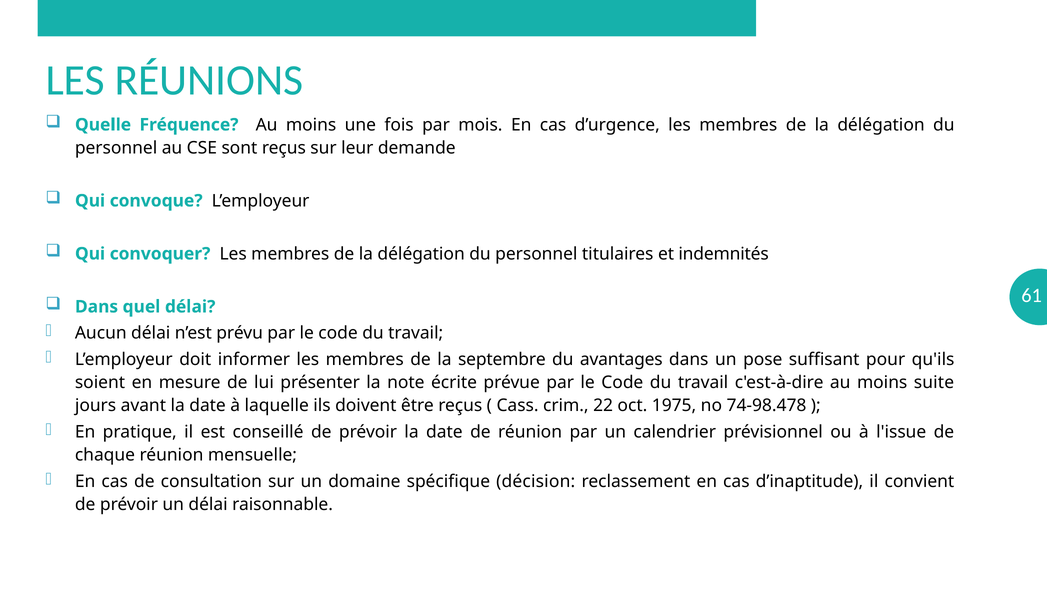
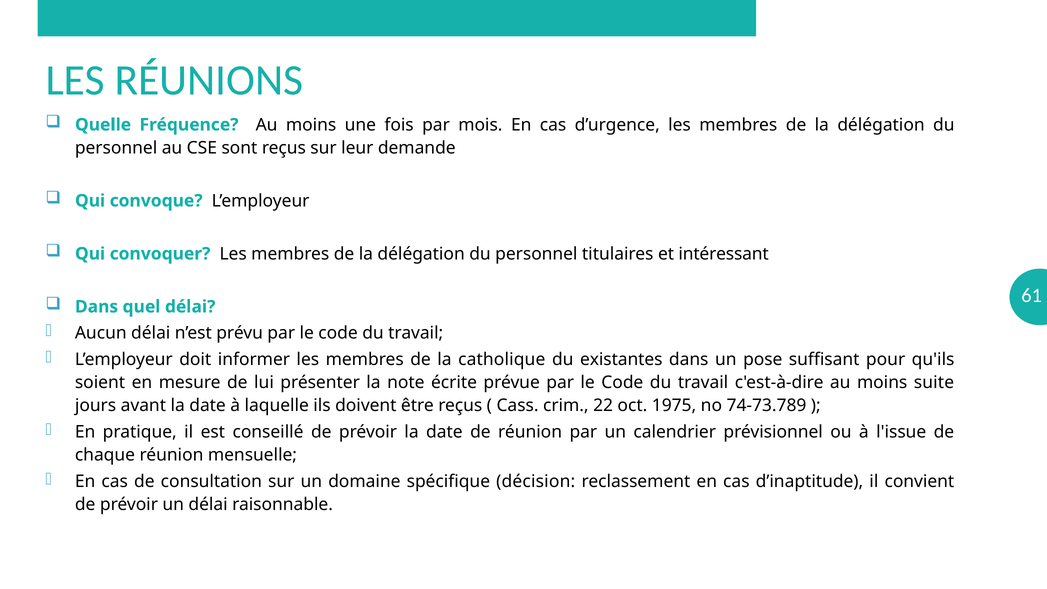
indemnités: indemnités -> intéressant (724, 254)
septembre: septembre -> catholique (502, 360)
avantages: avantages -> existantes (621, 360)
74-98.478: 74-98.478 -> 74-73.789 (767, 406)
